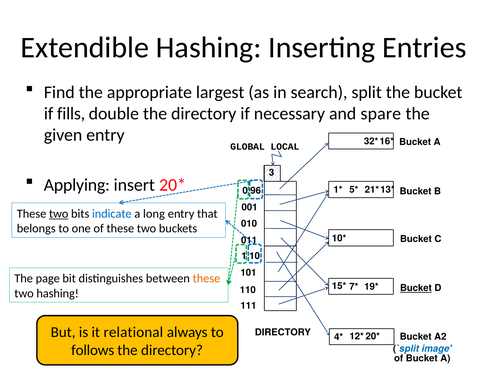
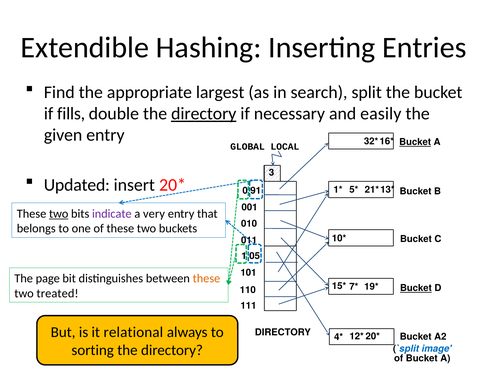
directory underline: none -> present (204, 114)
spare: spare -> easily (381, 114)
Bucket underline: none -> present (415, 142)
Applying: Applying -> Updated (77, 185)
96: 96 -> 91 (256, 191)
indicate colour: blue -> purple (112, 214)
long: long -> very (154, 214)
10: 10 -> 05 (255, 256)
two hashing: hashing -> treated (58, 293)
follows: follows -> sorting (93, 350)
